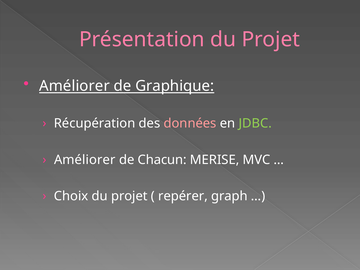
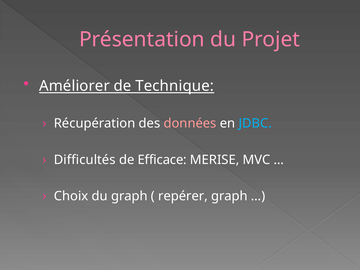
Graphique: Graphique -> Technique (175, 86)
JDBC colour: light green -> light blue (255, 123)
Améliorer: Améliorer -> Difficultés (85, 160)
Chacun: Chacun -> Efficace (162, 160)
Choix du projet: projet -> graph (129, 196)
